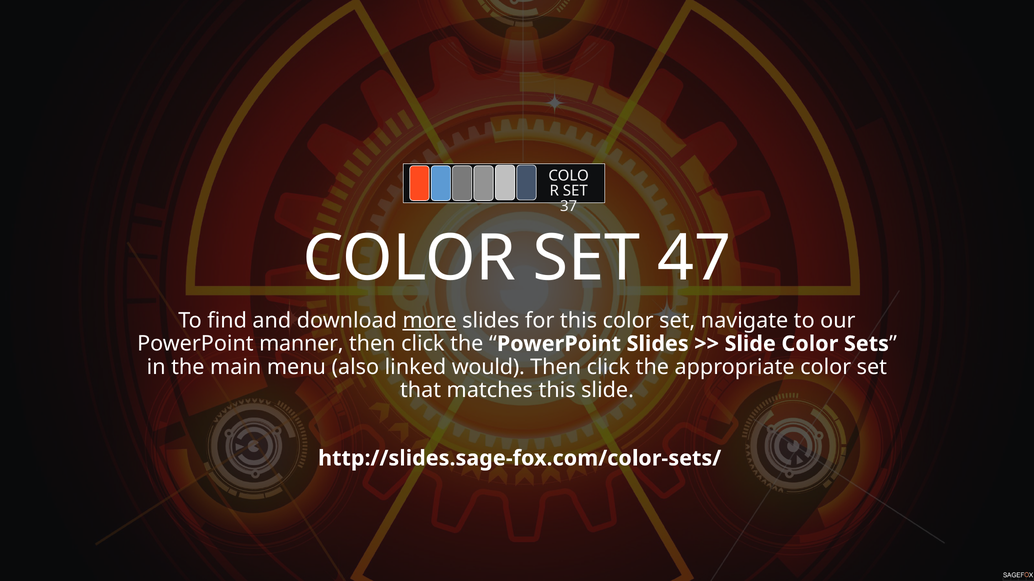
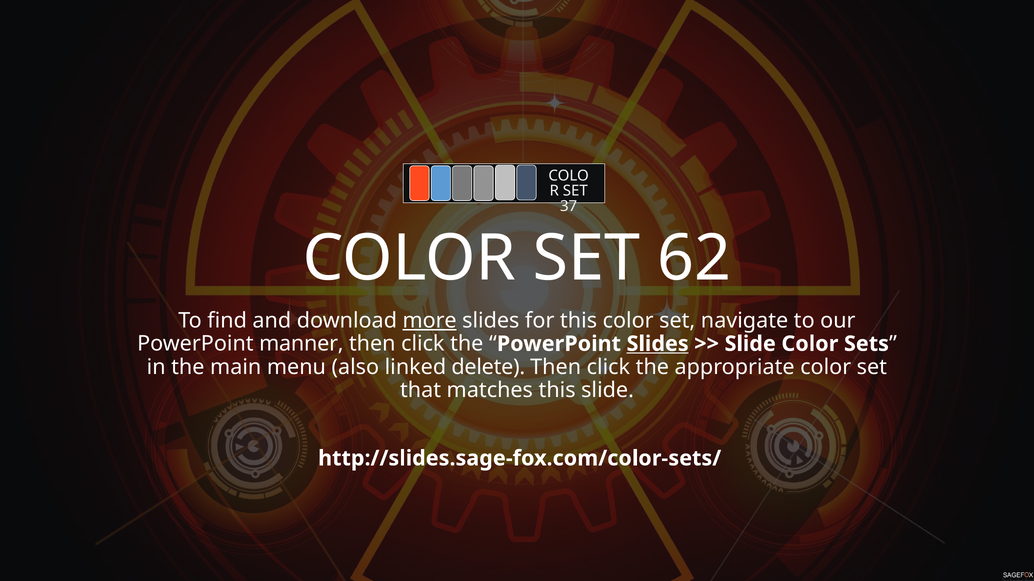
47: 47 -> 62 (694, 258)
Slides underline: none -> present (658, 344)
would: would -> delete (488, 367)
